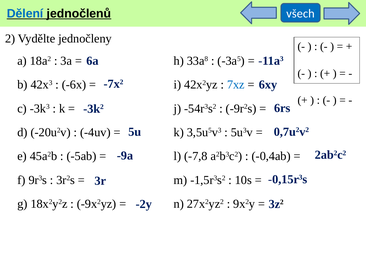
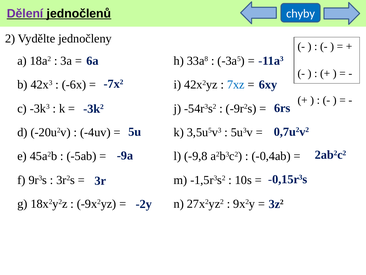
Dělení colour: blue -> purple (25, 13)
všech: všech -> chyby (301, 14)
-7,8: -7,8 -> -9,8 (196, 156)
